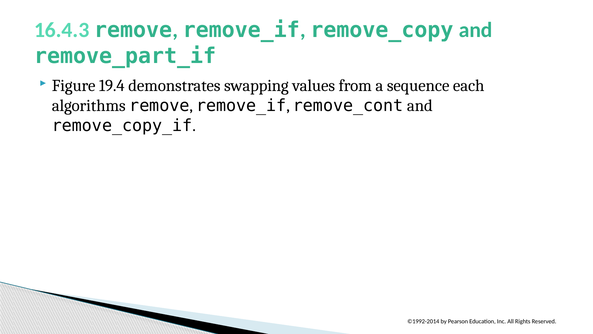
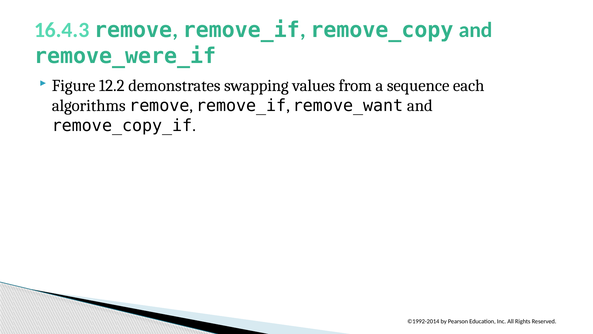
remove_part_if: remove_part_if -> remove_were_if (125, 56)
19.4: 19.4 -> 12.2 (112, 85)
remove_cont: remove_cont -> remove_want (348, 105)
